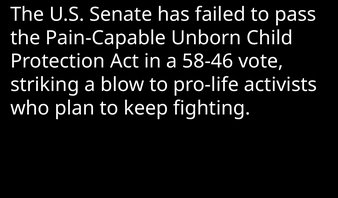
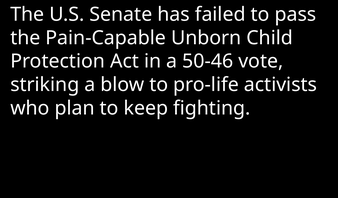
58-46: 58-46 -> 50-46 (208, 61)
